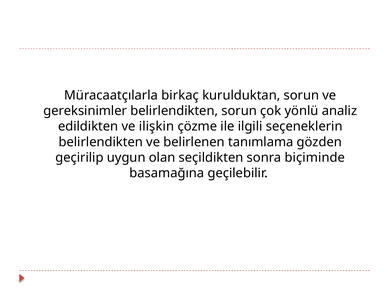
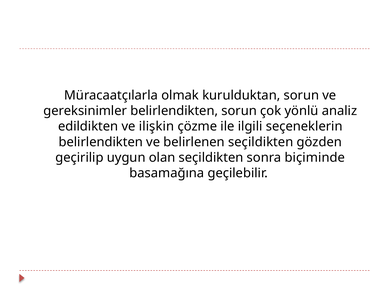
birkaç: birkaç -> olmak (180, 95)
belirlenen tanımlama: tanımlama -> seçildikten (261, 142)
